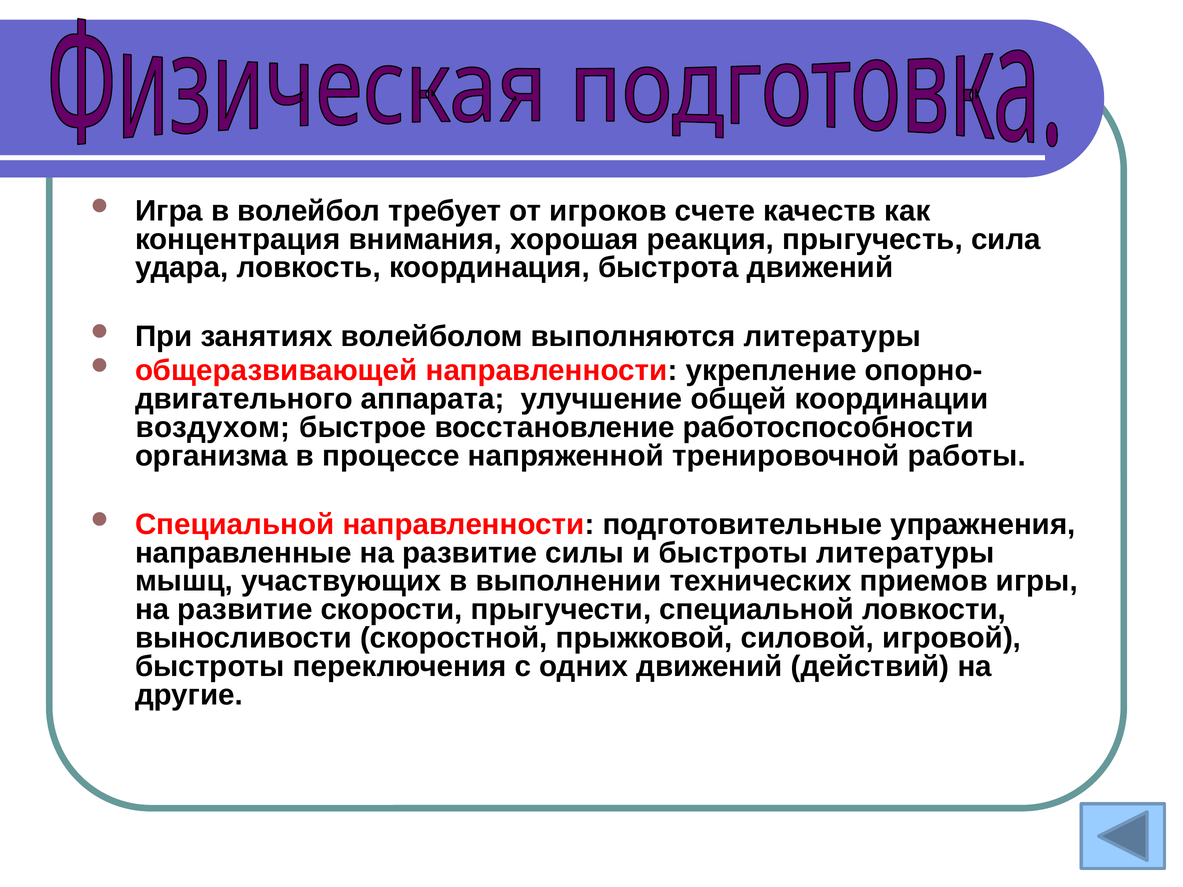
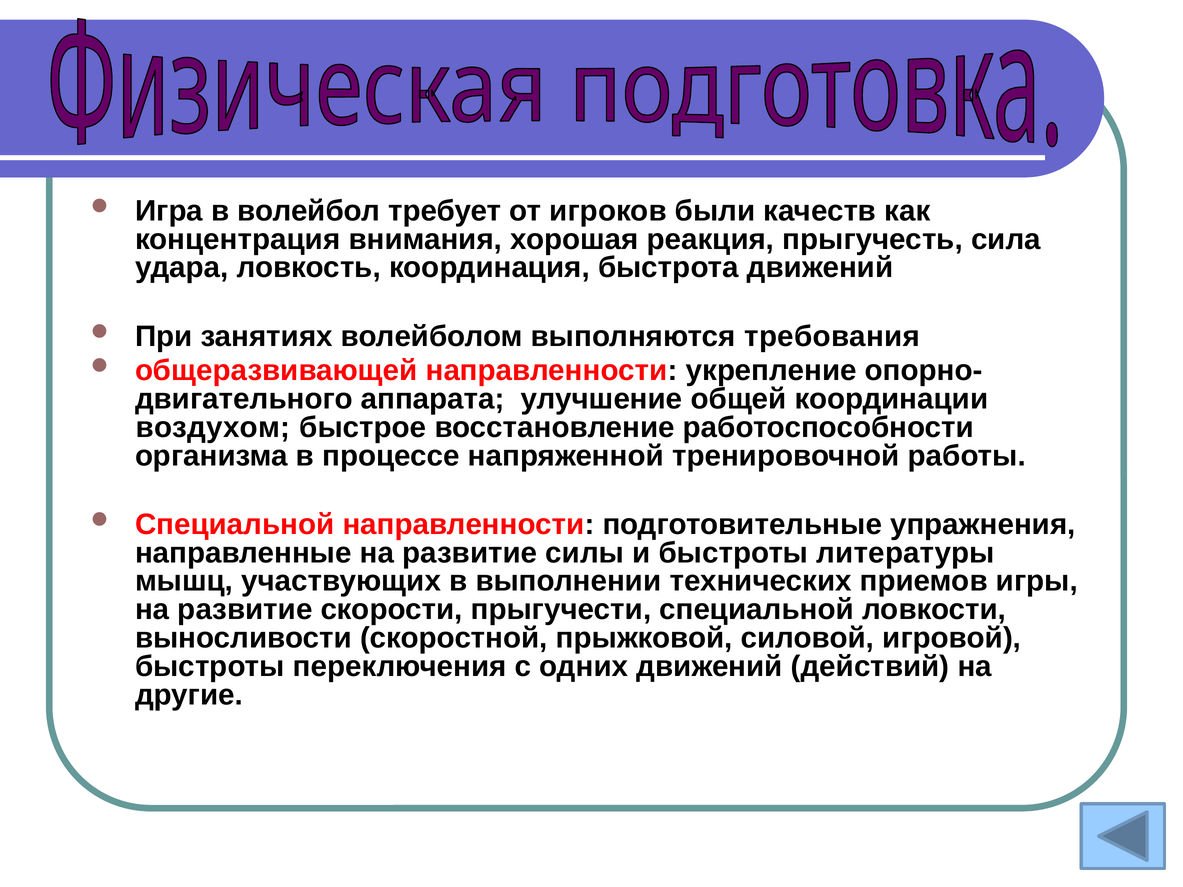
счете: счете -> были (715, 211)
выполняются литературы: литературы -> требования (832, 336)
